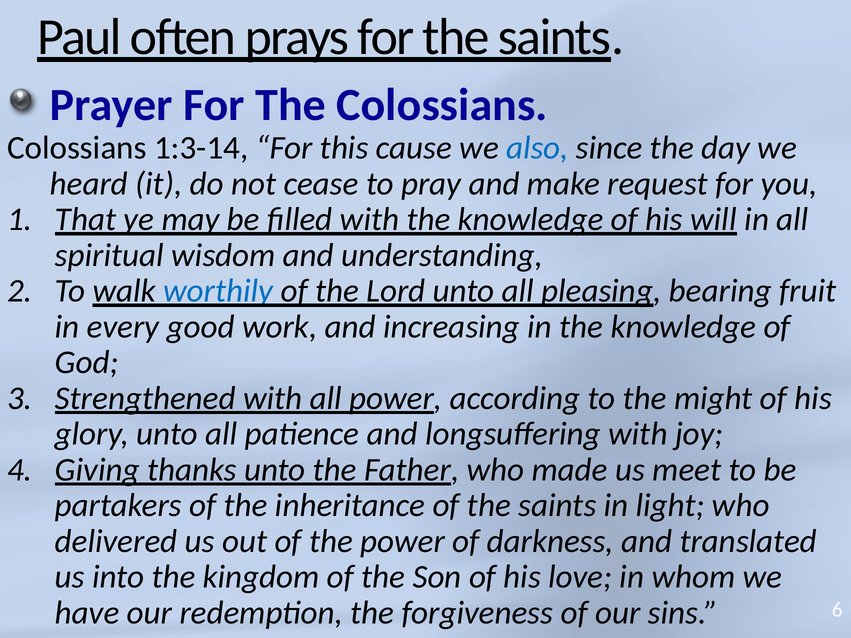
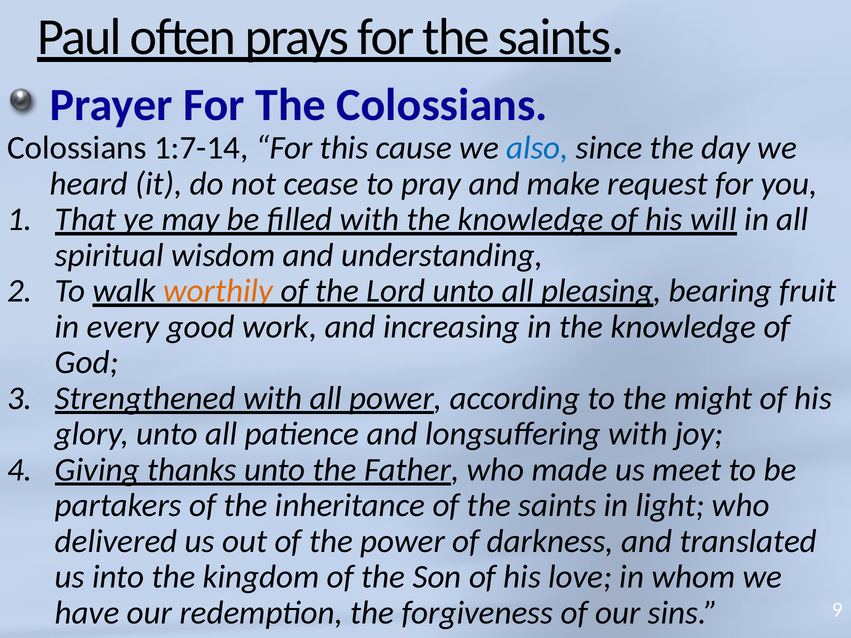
1:3-14: 1:3-14 -> 1:7-14 (201, 148)
worthily colour: blue -> orange (218, 291)
6: 6 -> 9 (837, 610)
